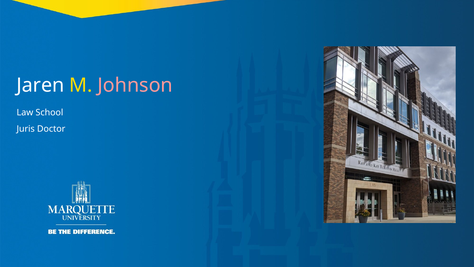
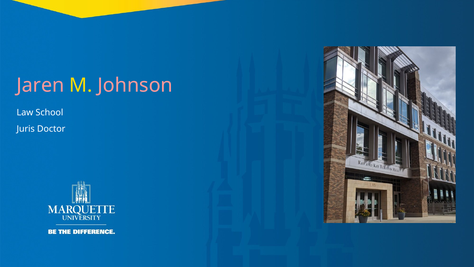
Jaren colour: white -> pink (40, 85)
